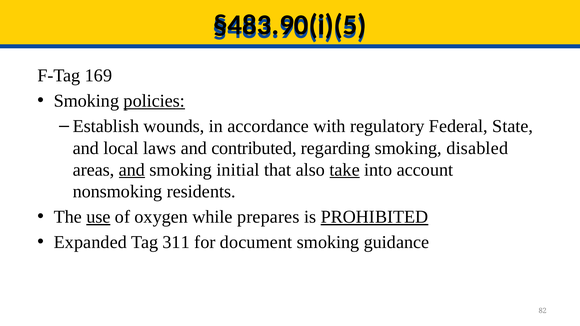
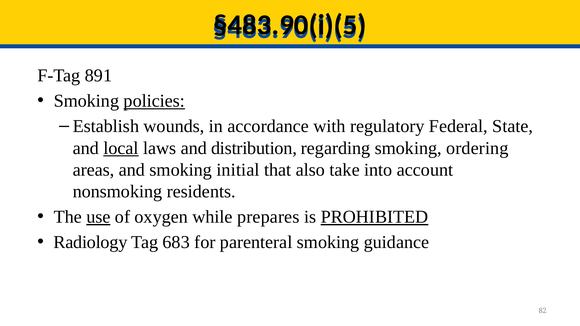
169: 169 -> 891 (99, 76)
local underline: none -> present (121, 148)
contributed: contributed -> distribution (254, 148)
disabled: disabled -> ordering (477, 148)
and underline: present -> none (132, 170)
take underline: present -> none (345, 170)
Expanded: Expanded -> Radiology (90, 242)
311: 311 -> 683 (176, 242)
document: document -> parenteral (256, 242)
